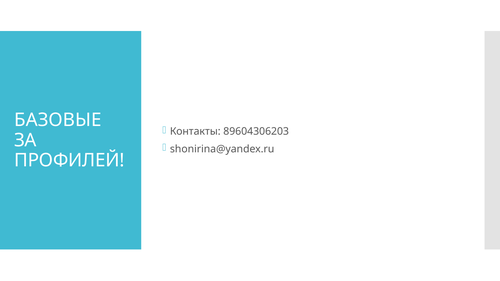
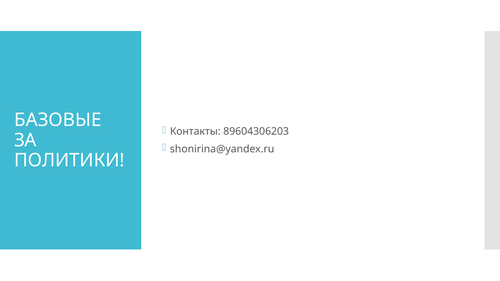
ПРОФИЛЕЙ: ПРОФИЛЕЙ -> ПОЛИТИКИ (69, 161)
